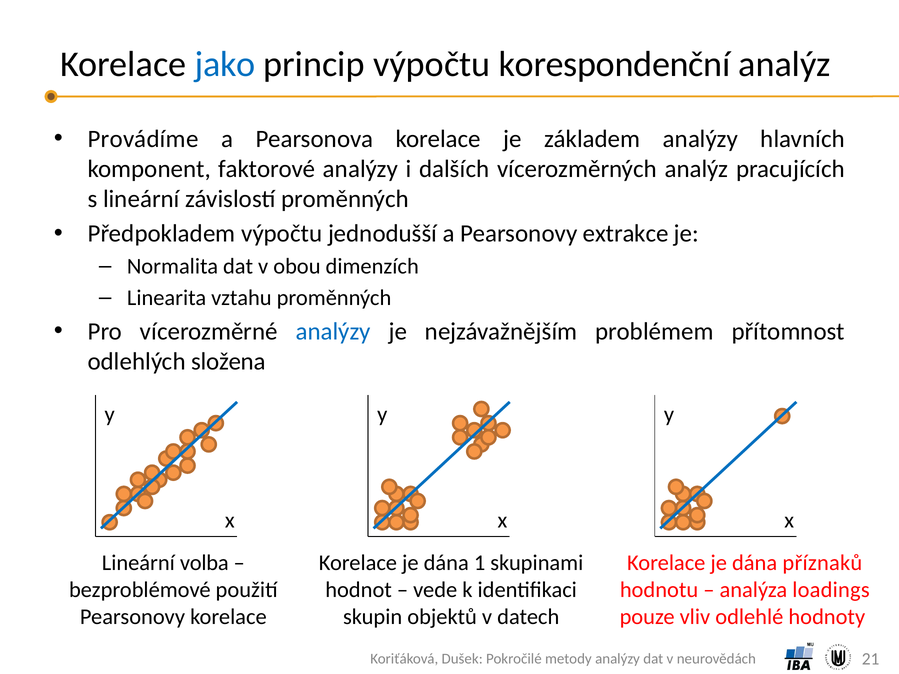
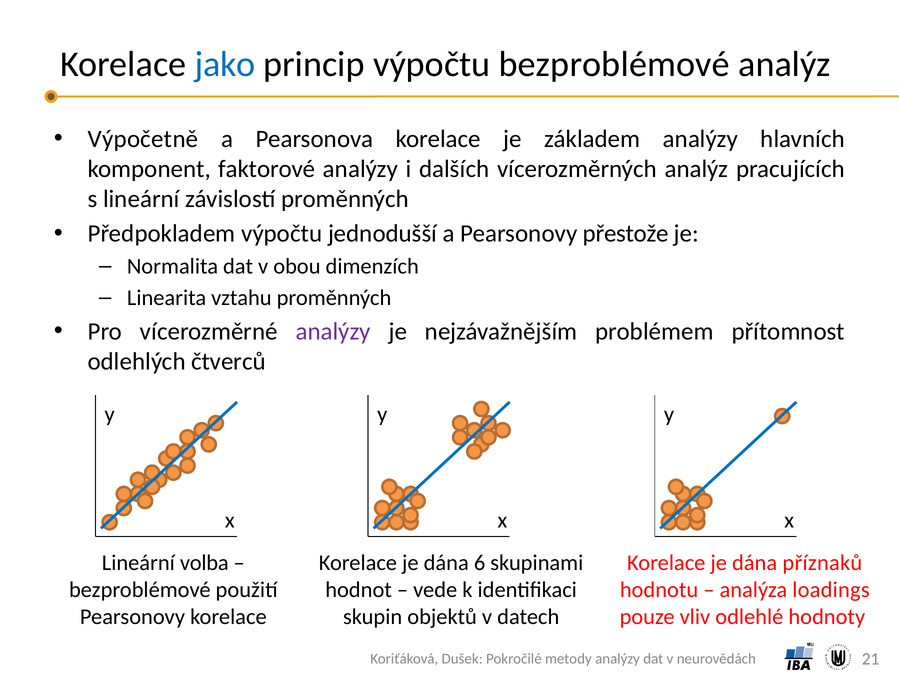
výpočtu korespondenční: korespondenční -> bezproblémové (614, 64)
Provádíme: Provádíme -> Výpočetně (143, 139)
extrakce: extrakce -> přestože (626, 234)
analýzy colour: blue -> purple (333, 332)
složena: složena -> čtverců (228, 362)
1: 1 -> 6 (480, 563)
